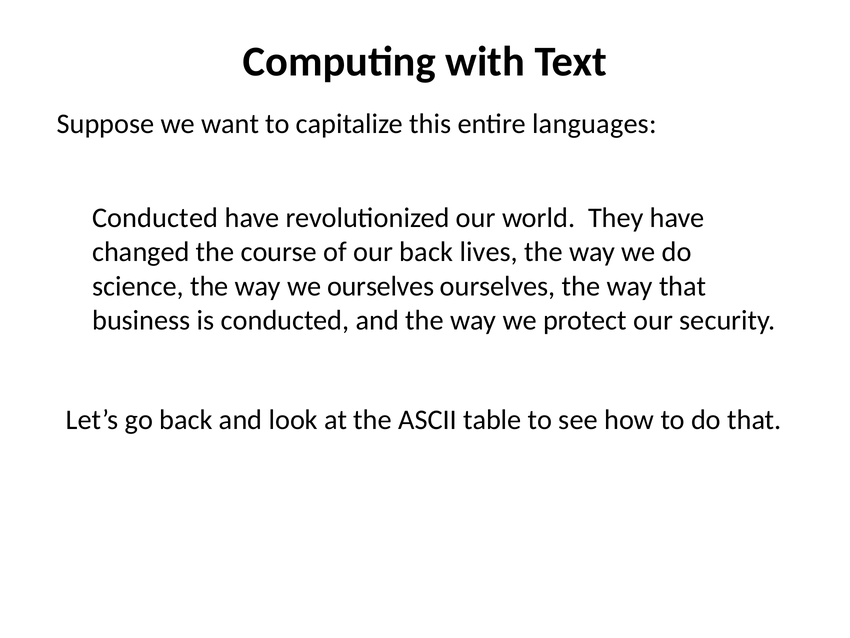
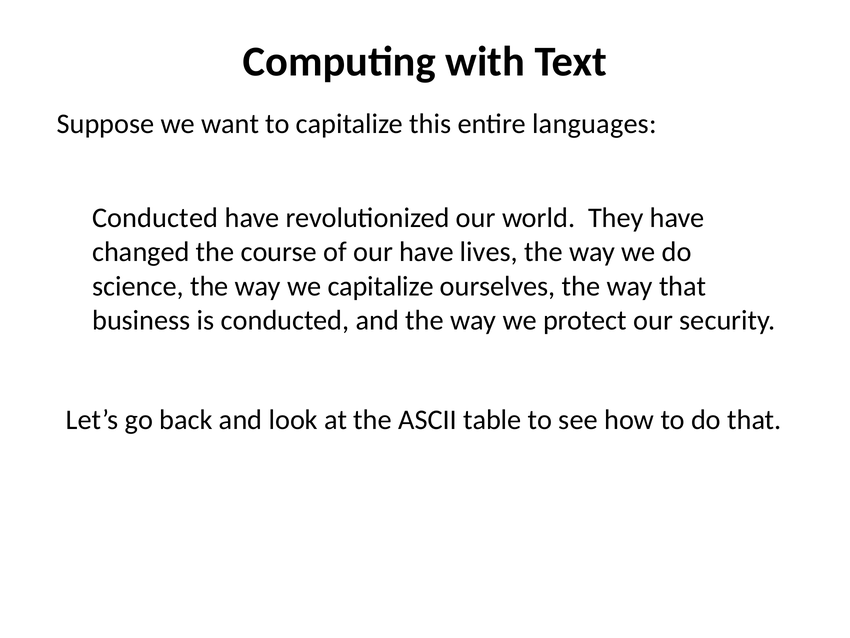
our back: back -> have (427, 252)
we ourselves: ourselves -> capitalize (381, 286)
